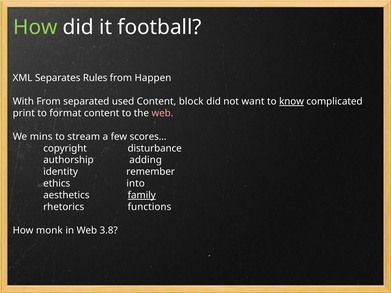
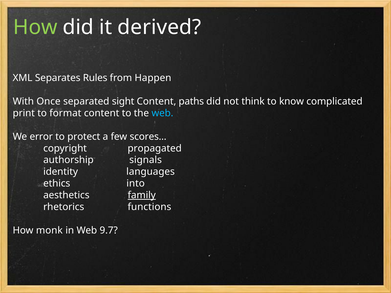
football: football -> derived (159, 27)
With From: From -> Once (49, 101)
used: used -> sight (123, 101)
block: block -> paths (191, 101)
want: want -> think (253, 101)
know underline: present -> none (292, 101)
web colour: pink -> light blue (162, 113)
mins: mins -> error (41, 137)
stream: stream -> protect (84, 137)
disturbance: disturbance -> propagated (155, 148)
adding: adding -> signals (146, 160)
remember: remember -> languages (151, 172)
3.8: 3.8 -> 9.7 (109, 231)
